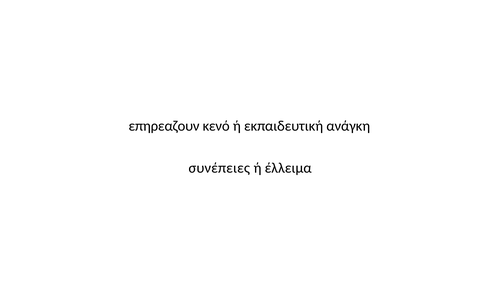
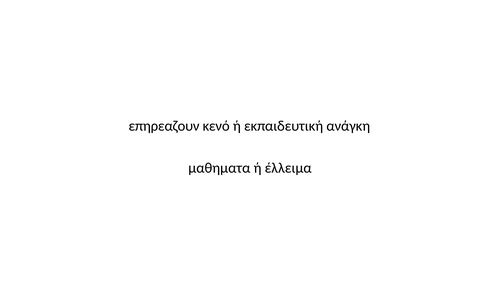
συνέπειες: συνέπειες -> μαθηματα (219, 168)
